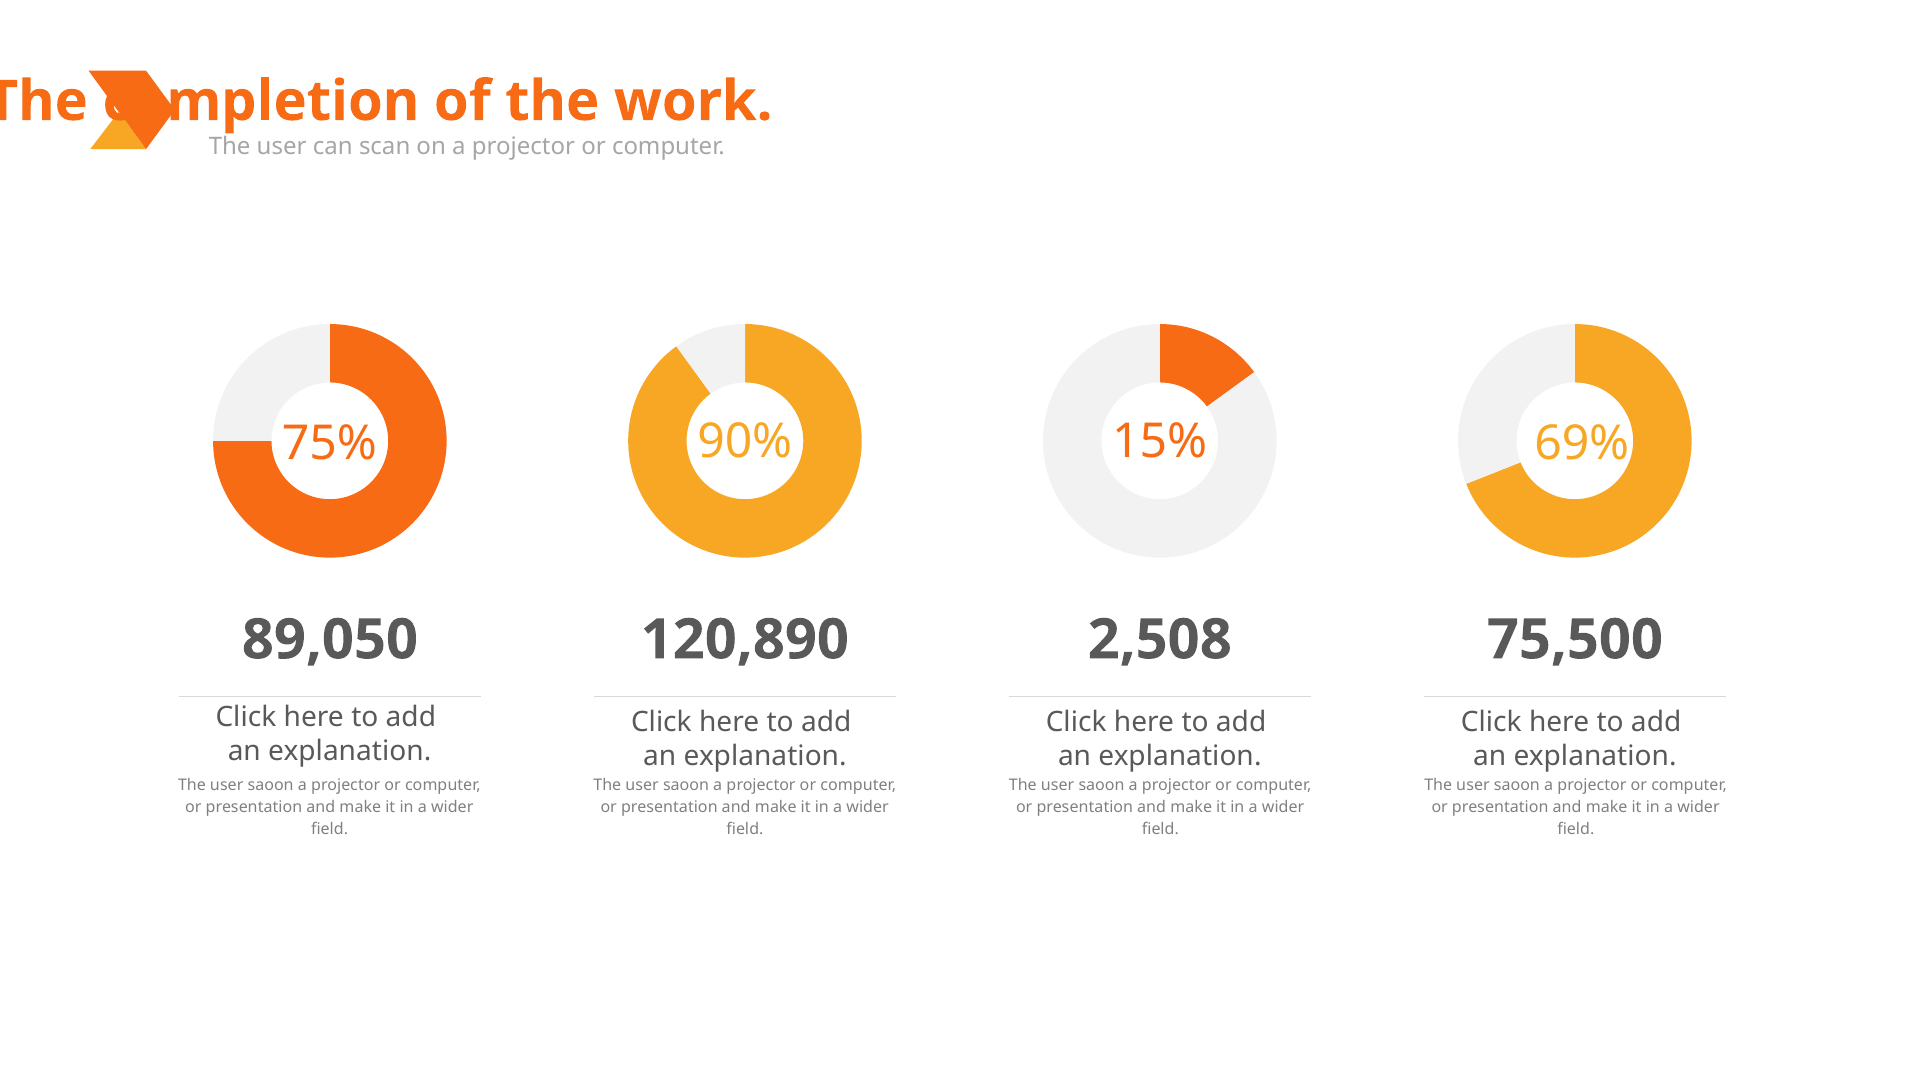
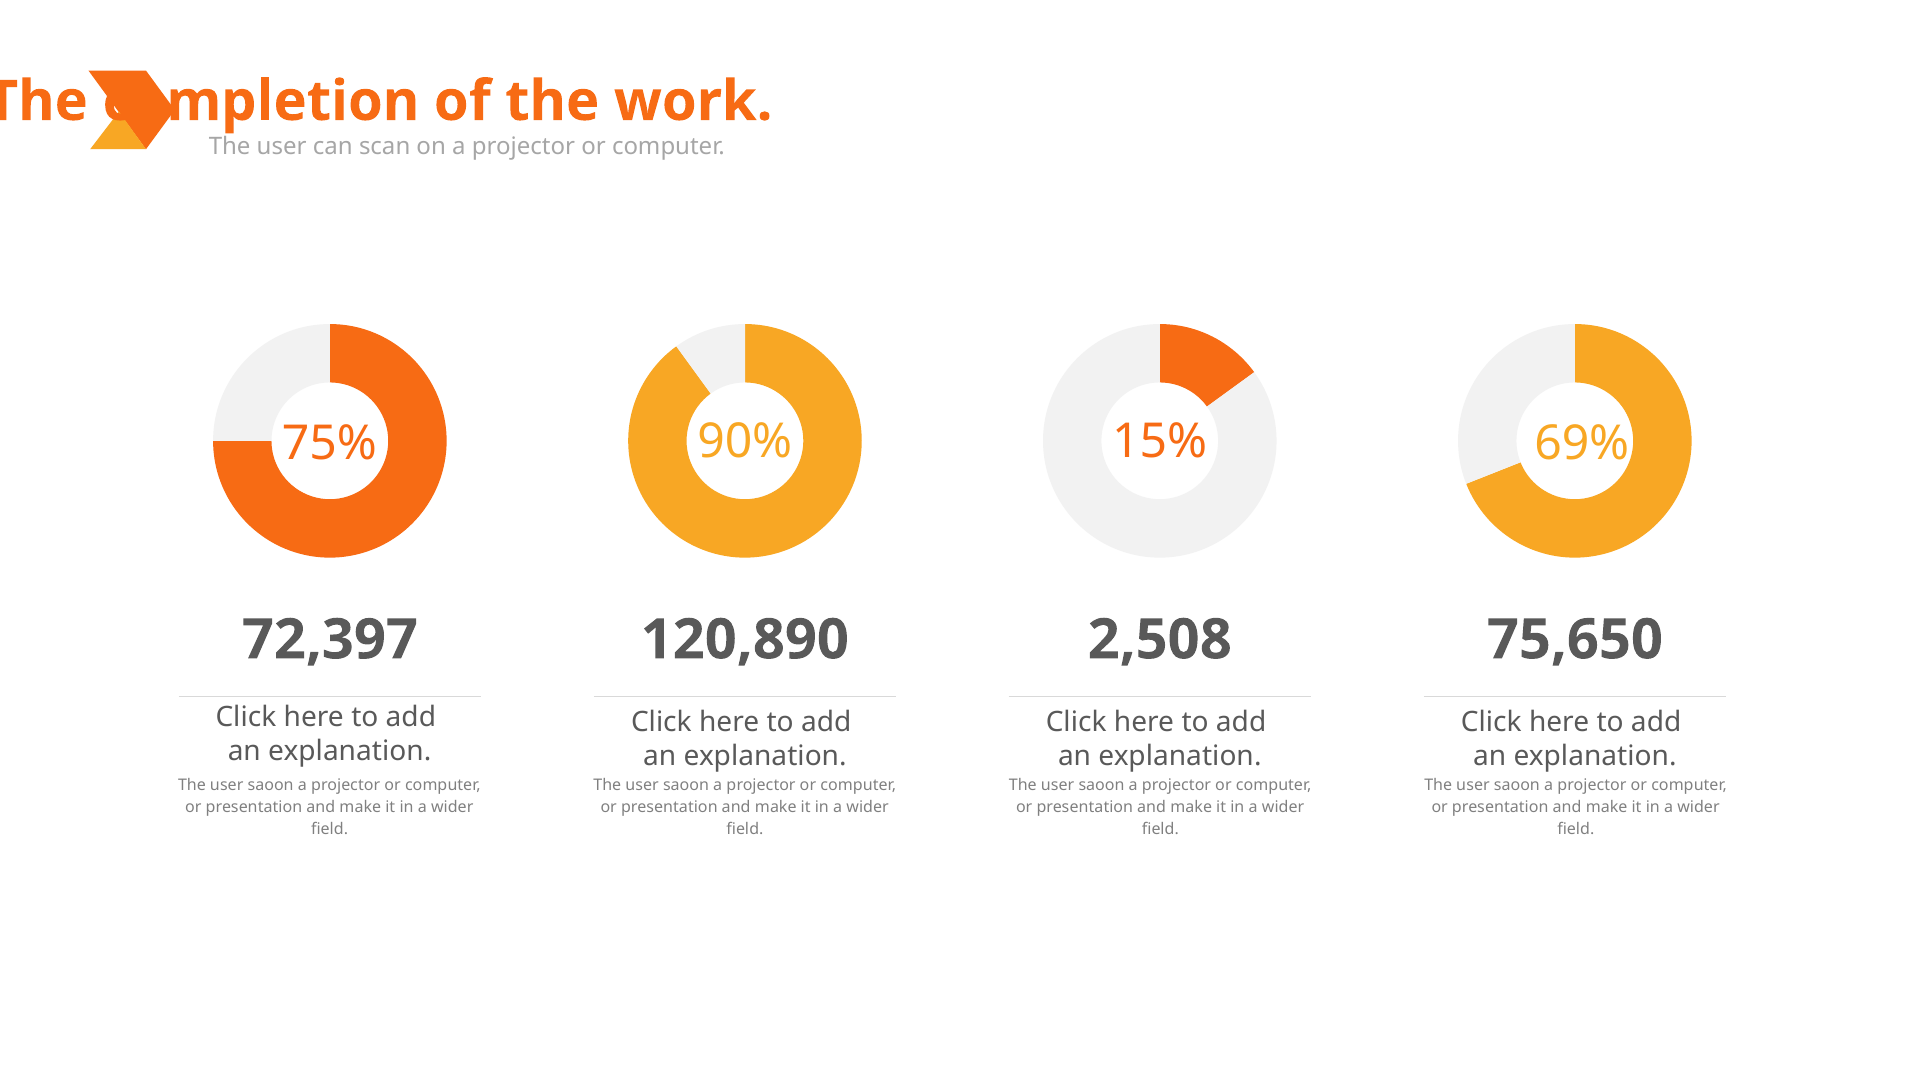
89,050: 89,050 -> 72,397 (330, 640)
75,500: 75,500 -> 75,650 (1575, 640)
